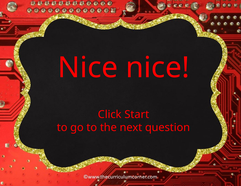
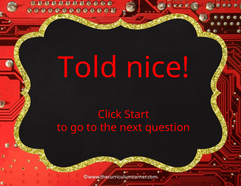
Nice: Nice -> Told (88, 68)
